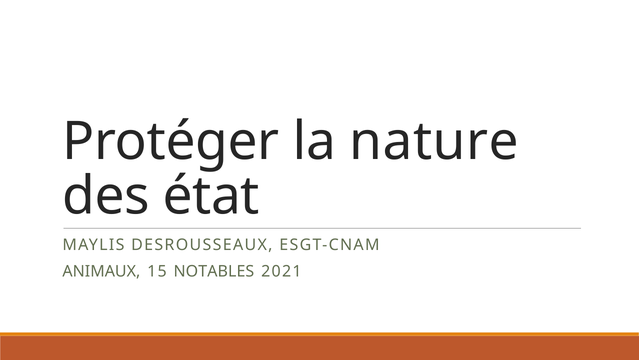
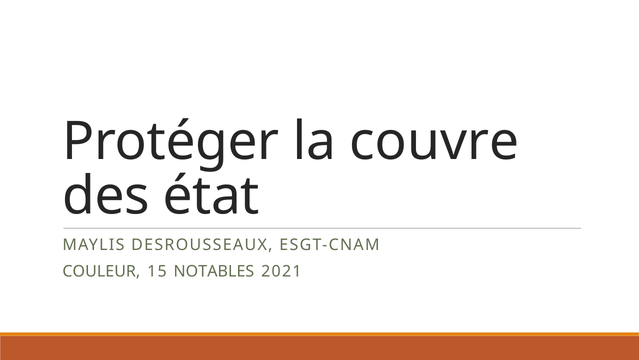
nature: nature -> couvre (434, 142)
ANIMAUX: ANIMAUX -> COULEUR (101, 271)
